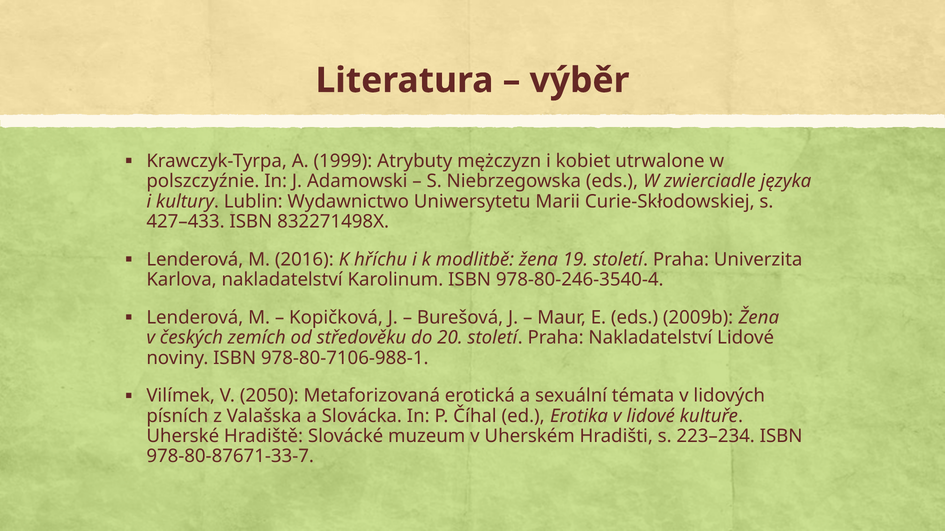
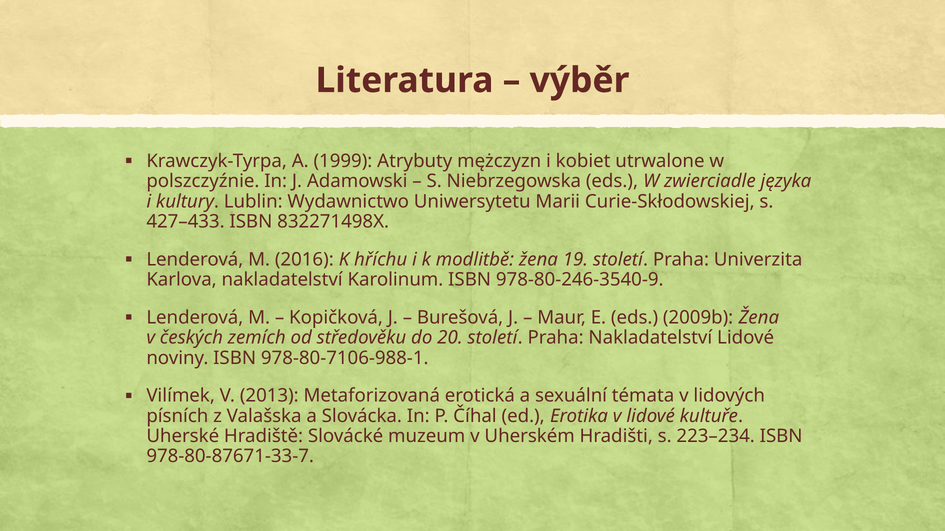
978-80-246-3540-4: 978-80-246-3540-4 -> 978-80-246-3540-9 (580, 280)
2050: 2050 -> 2013 (269, 396)
